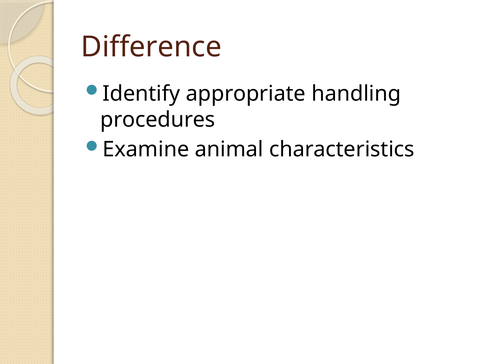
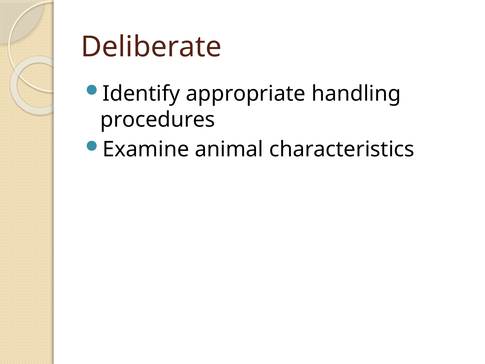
Difference: Difference -> Deliberate (151, 47)
